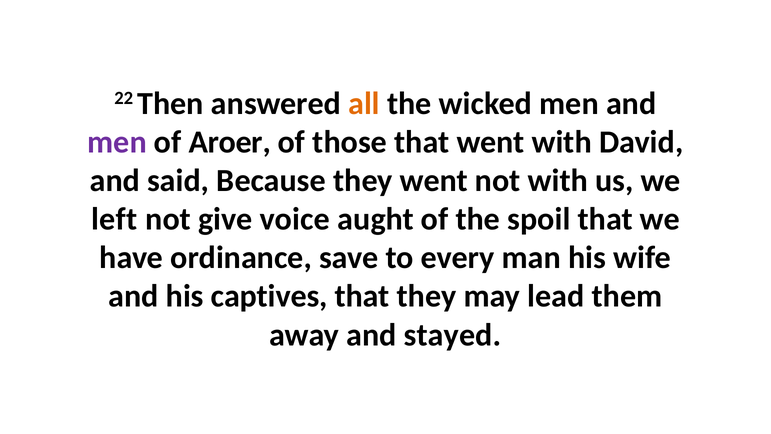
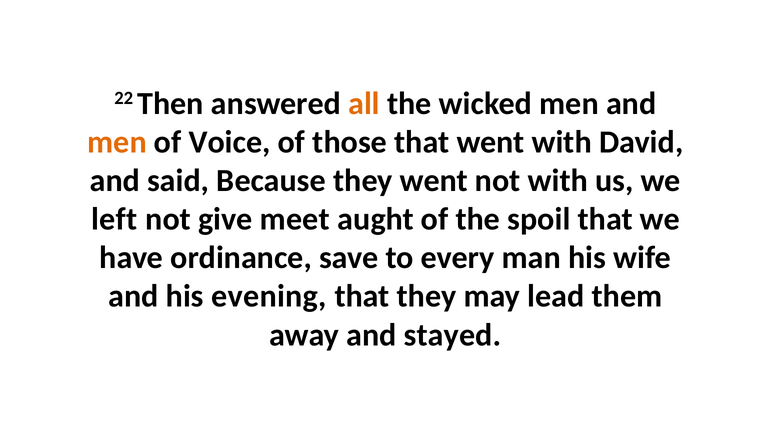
men colour: purple -> orange (117, 142)
Aroer: Aroer -> Voice (230, 142)
voice: voice -> meet (295, 219)
captives: captives -> evening (269, 296)
